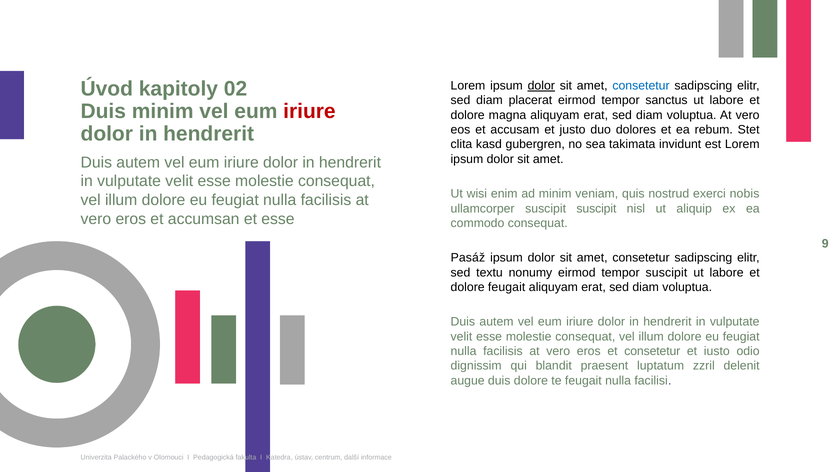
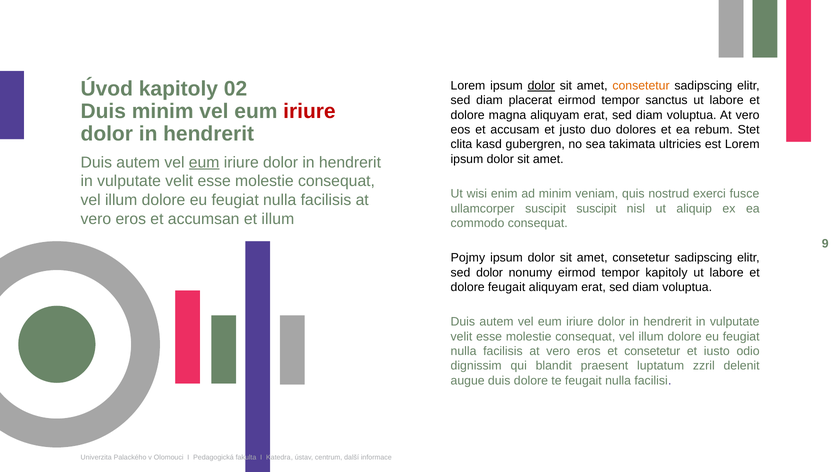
consetetur colour: blue -> orange (641, 86)
invidunt: invidunt -> ultricies (680, 144)
eum underline: none -> present (204, 162)
nobis: nobis -> fusce (745, 194)
et esse: esse -> illum (278, 219)
Pasáž: Pasáž -> Pojmy (468, 258)
sed textu: textu -> dolor (490, 272)
tempor suscipit: suscipit -> kapitoly (666, 272)
